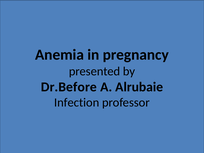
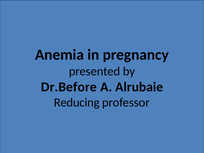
Infection: Infection -> Reducing (77, 103)
